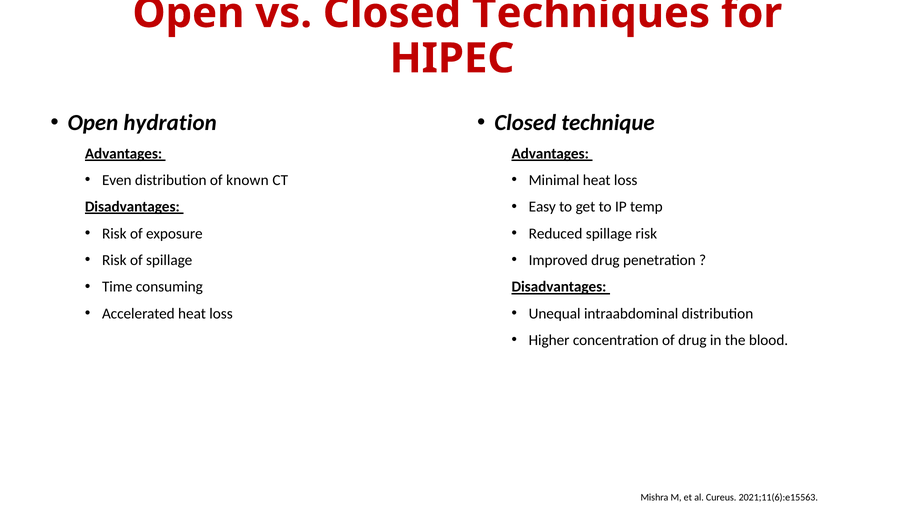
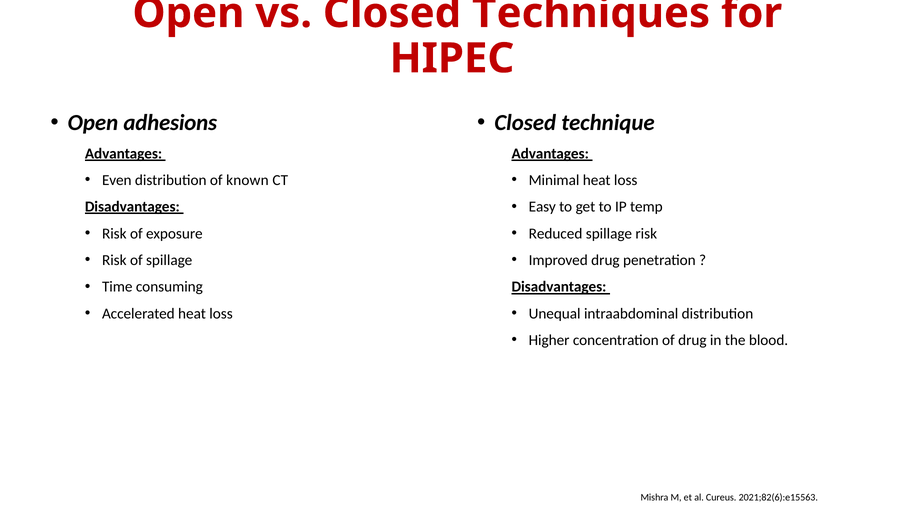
hydration: hydration -> adhesions (170, 123)
2021;11(6):e15563: 2021;11(6):e15563 -> 2021;82(6):e15563 (778, 497)
